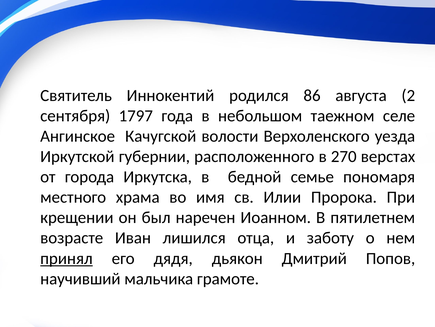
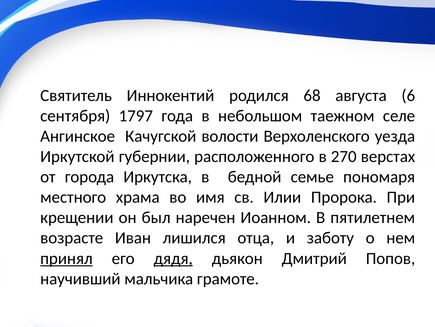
86: 86 -> 68 (312, 95)
2: 2 -> 6 (408, 95)
дядя underline: none -> present (173, 258)
